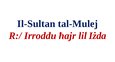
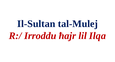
Iżda: Iżda -> Ilqa (97, 36)
